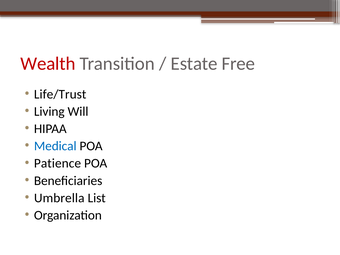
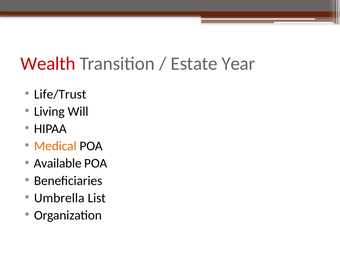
Free: Free -> Year (238, 64)
Medical colour: blue -> orange (55, 146)
Patience: Patience -> Available (58, 163)
